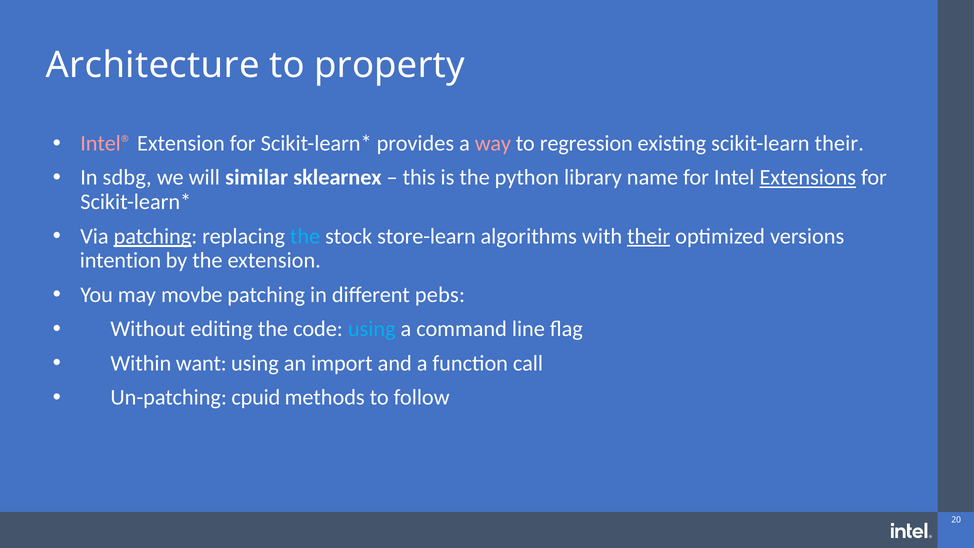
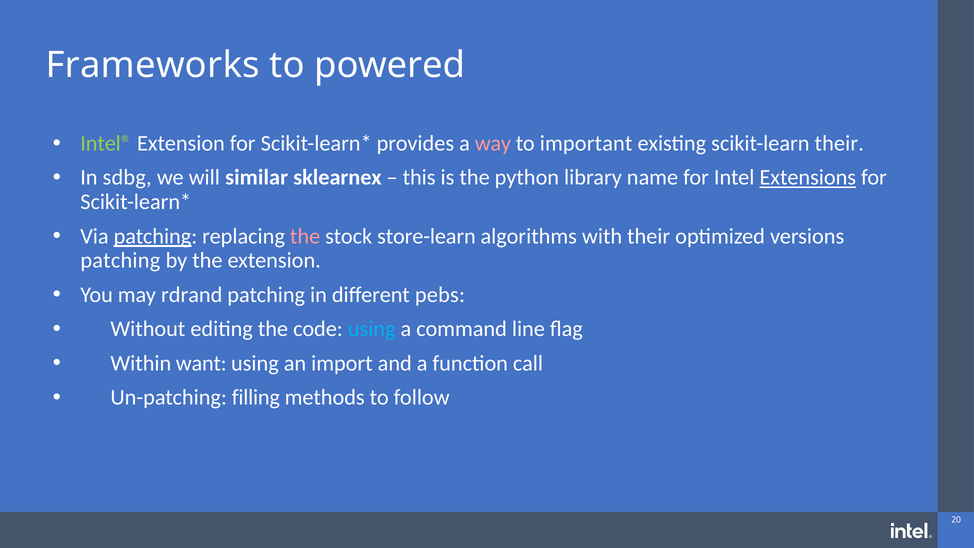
Architecture: Architecture -> Frameworks (153, 65)
property: property -> powered (390, 65)
Intel® colour: pink -> light green (106, 143)
regression: regression -> important (586, 143)
the colour: light blue -> pink (305, 236)
their underline: present -> none (649, 236)
intention: intention -> patching (120, 260)
movbe: movbe -> rdrand (192, 295)
cpuid: cpuid -> filling (256, 397)
